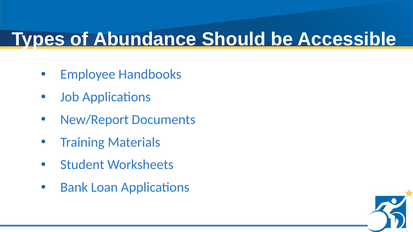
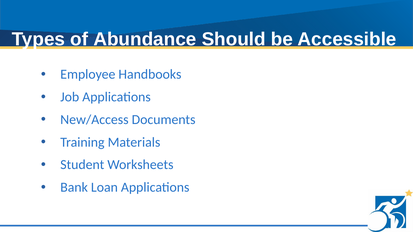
New/Report: New/Report -> New/Access (94, 120)
